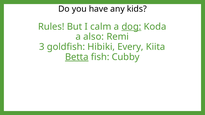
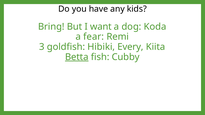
Rules: Rules -> Bring (51, 27)
calm: calm -> want (101, 27)
dog underline: present -> none (131, 27)
also: also -> fear (94, 37)
